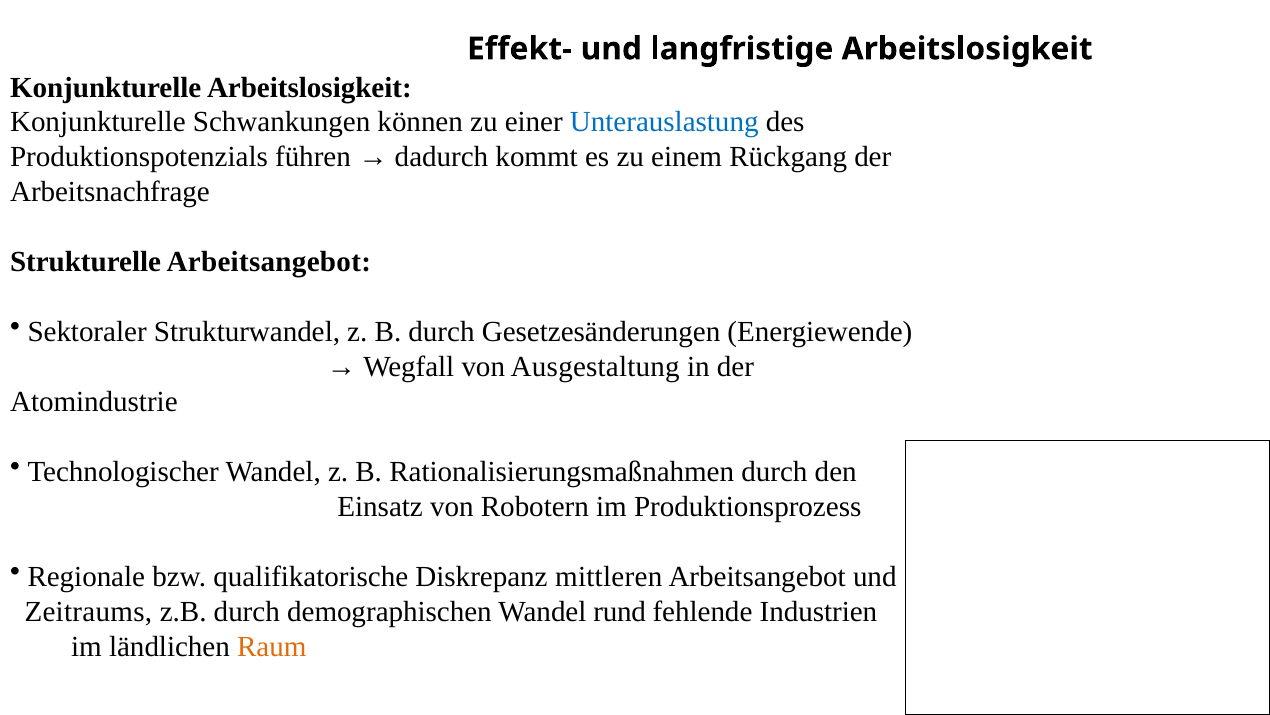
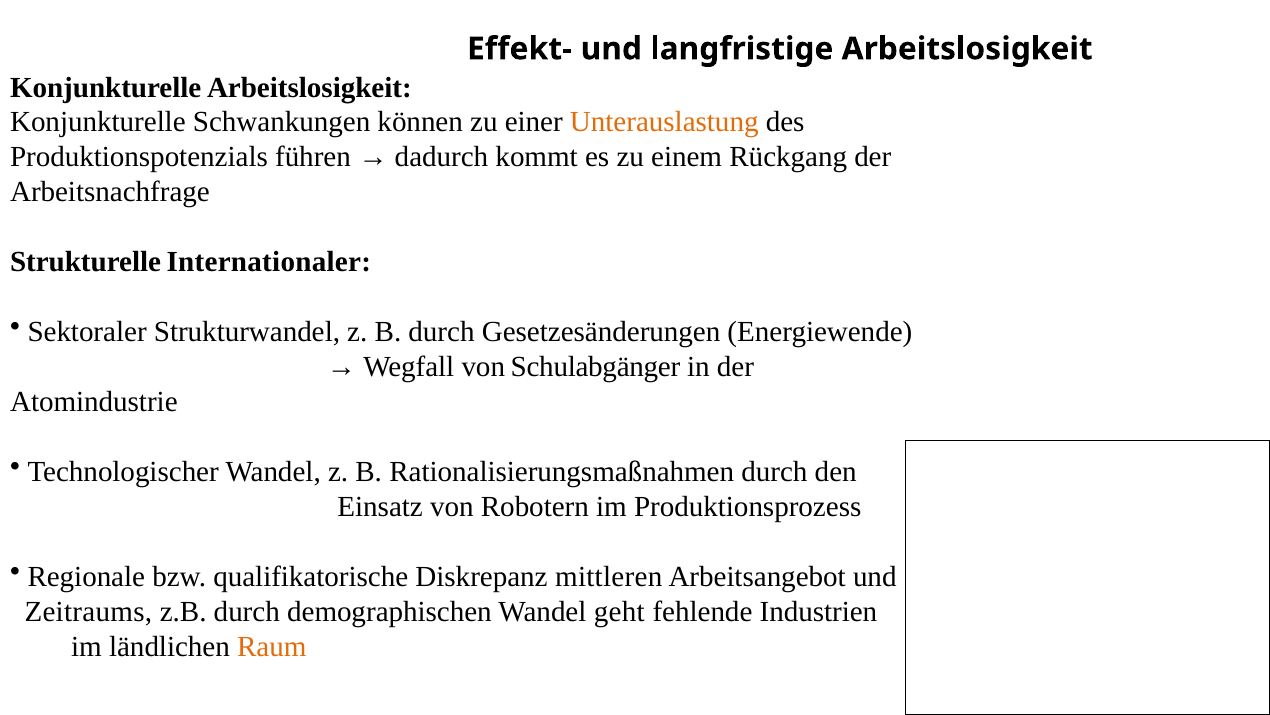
Unterauslastung colour: blue -> orange (664, 122)
Strukturelle Arbeitsangebot: Arbeitsangebot -> Internationaler (269, 262)
Ausgestaltung: Ausgestaltung -> Schulabgänger (595, 367)
rund: rund -> geht (619, 611)
